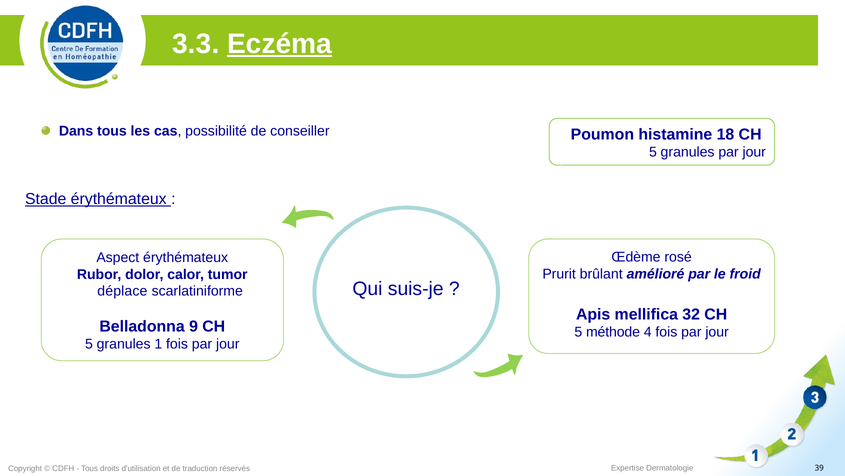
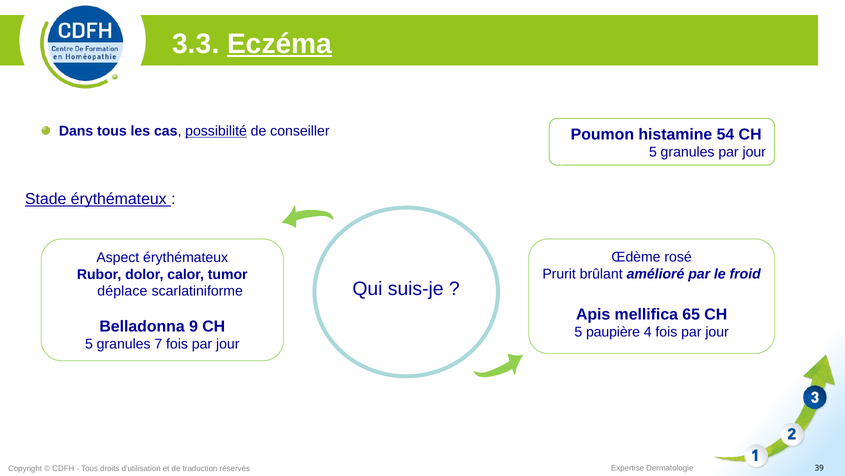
possibilité underline: none -> present (216, 131)
18: 18 -> 54 (725, 134)
32: 32 -> 65 (691, 314)
méthode: méthode -> paupière (613, 332)
1: 1 -> 7 (158, 344)
